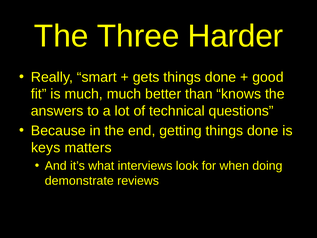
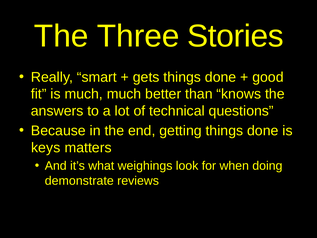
Harder: Harder -> Stories (235, 36)
interviews: interviews -> weighings (145, 166)
